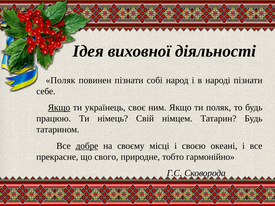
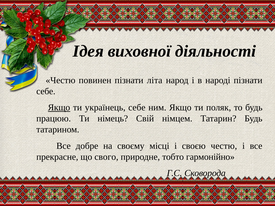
Поляк: Поляк -> Честю (61, 80)
собі: собі -> літа (155, 80)
українець своє: своє -> себе (137, 108)
добре underline: present -> none (87, 146)
своєю океані: океані -> честю (224, 146)
